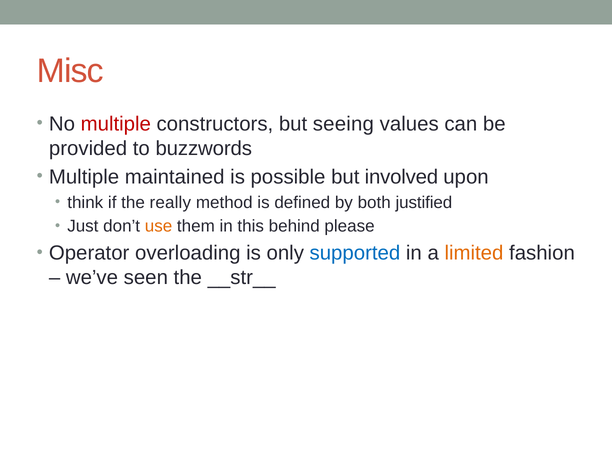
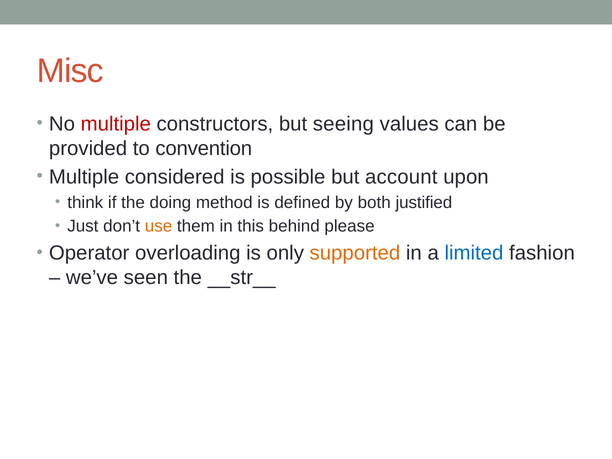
buzzwords: buzzwords -> convention (204, 148)
maintained: maintained -> considered (175, 177)
involved: involved -> account (401, 177)
really: really -> doing (170, 202)
supported colour: blue -> orange (355, 253)
limited colour: orange -> blue (474, 253)
